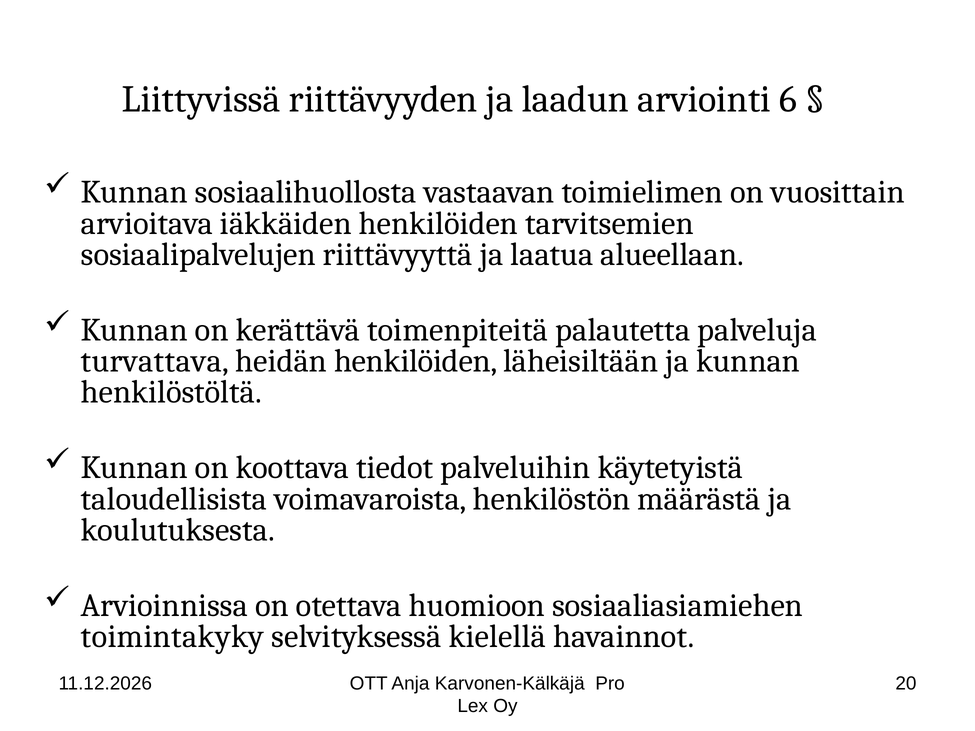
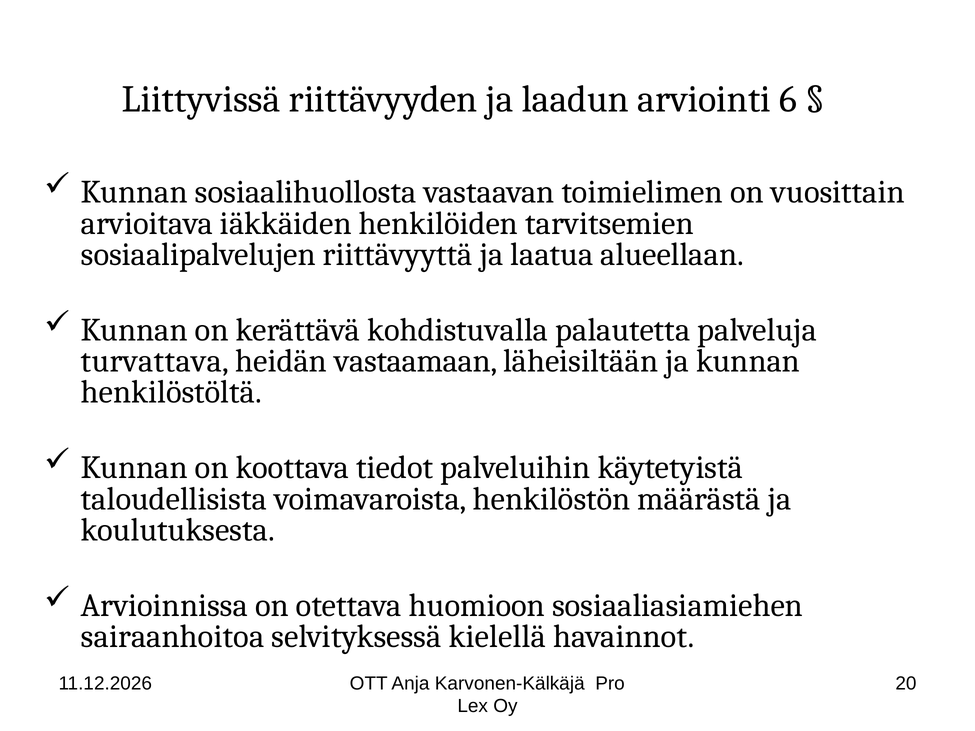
toimenpiteitä: toimenpiteitä -> kohdistuvalla (458, 330)
heidän henkilöiden: henkilöiden -> vastaamaan (416, 361)
toimintakyky: toimintakyky -> sairaanhoitoa (173, 637)
